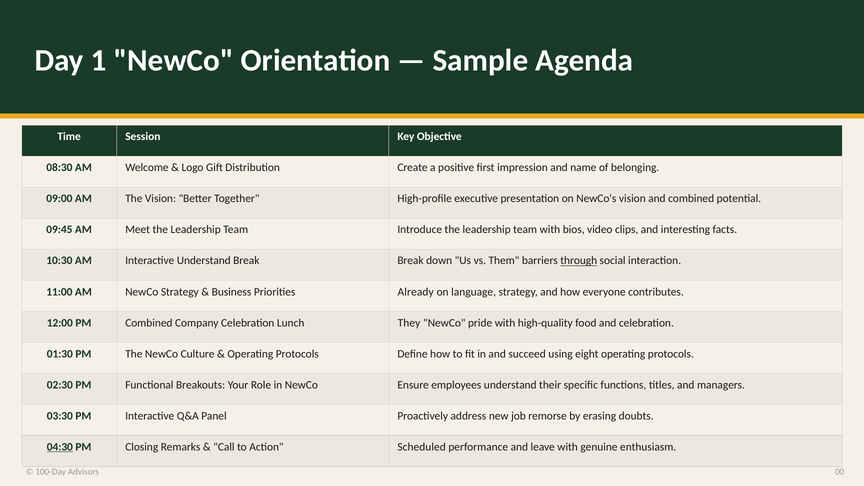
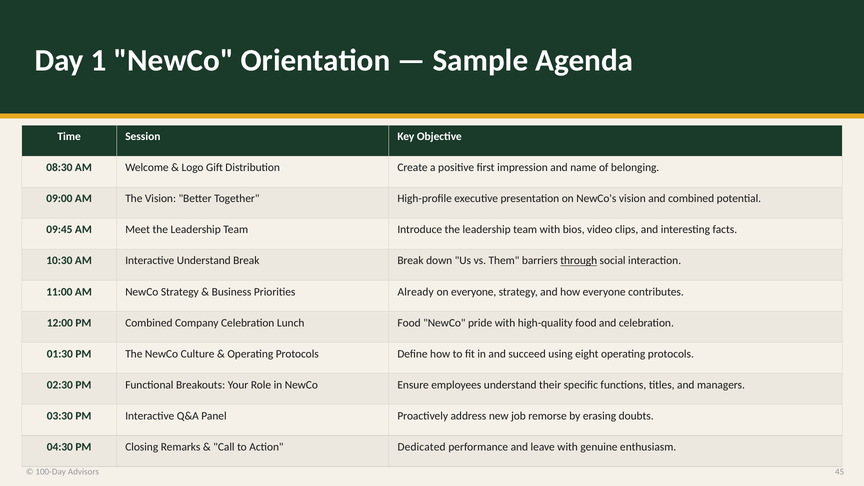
on language: language -> everyone (474, 292)
Lunch They: They -> Food (409, 323)
04:30 underline: present -> none (60, 447)
Scheduled: Scheduled -> Dedicated (422, 447)
00: 00 -> 45 (840, 472)
